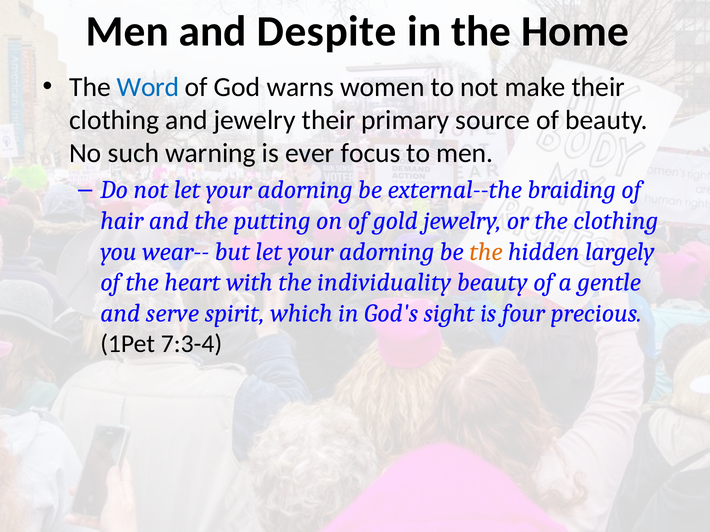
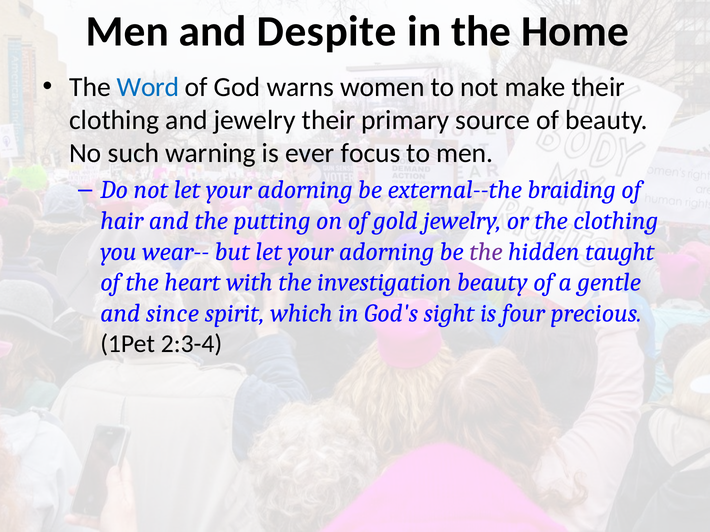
the colour: orange -> purple (486, 252)
largely: largely -> taught (620, 252)
individuality: individuality -> investigation (384, 283)
serve: serve -> since (172, 314)
7:3-4: 7:3-4 -> 2:3-4 (191, 344)
